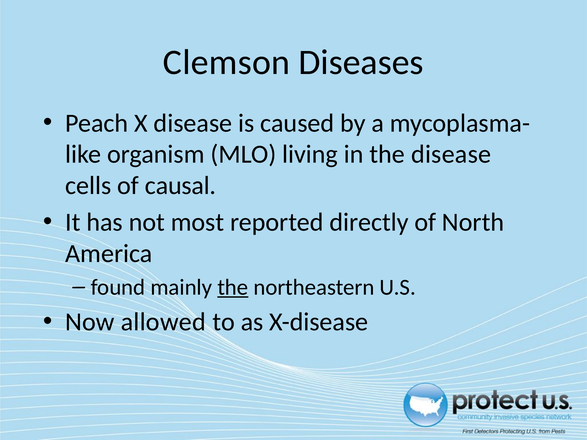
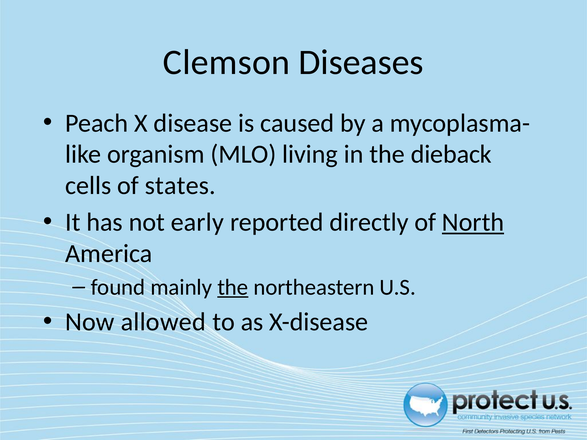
the disease: disease -> dieback (451, 154)
causal: causal -> states (180, 186)
most: most -> early (197, 222)
North underline: none -> present (473, 222)
